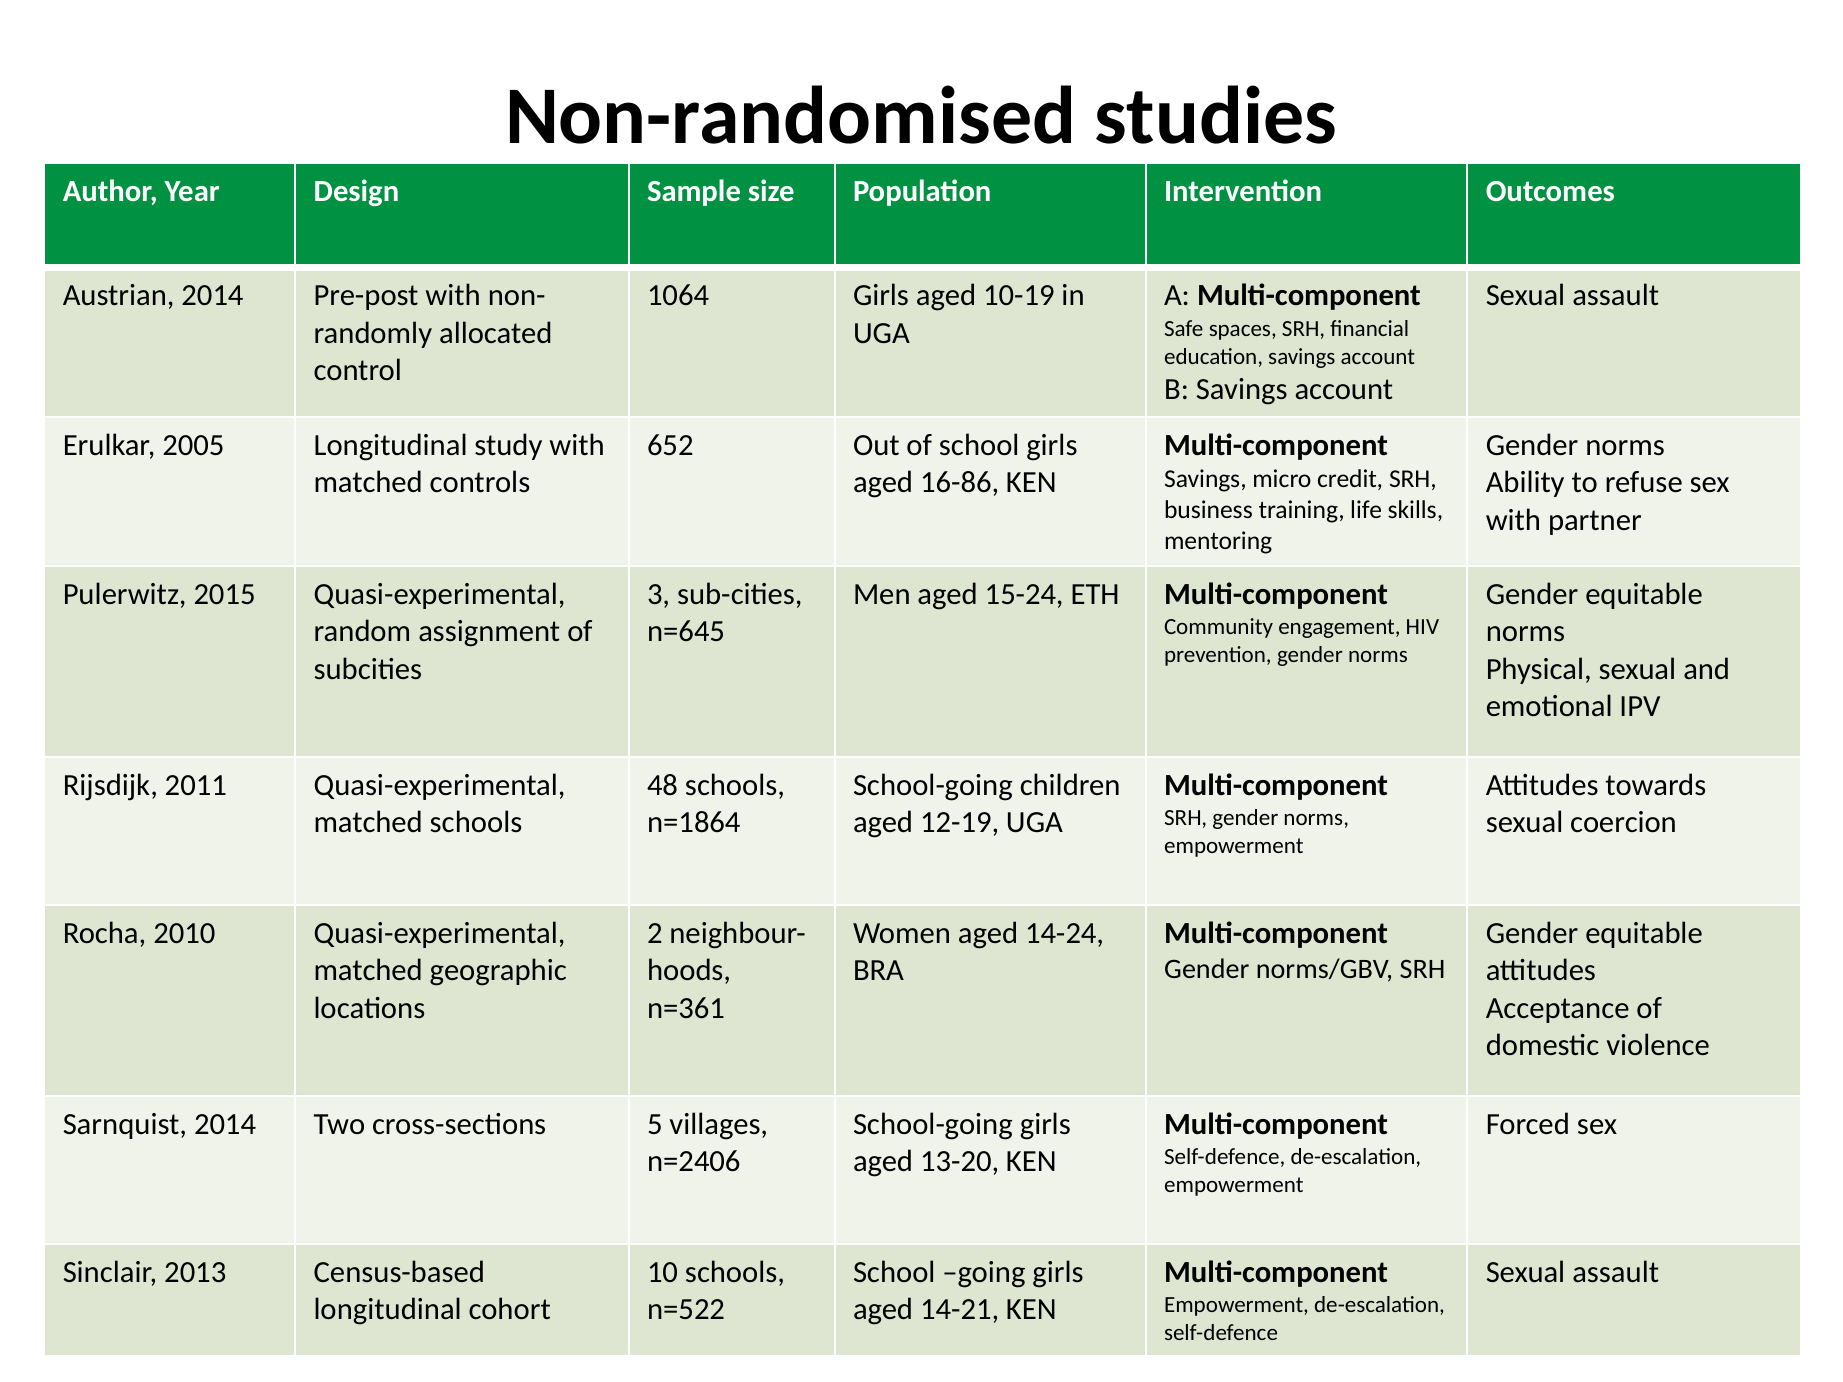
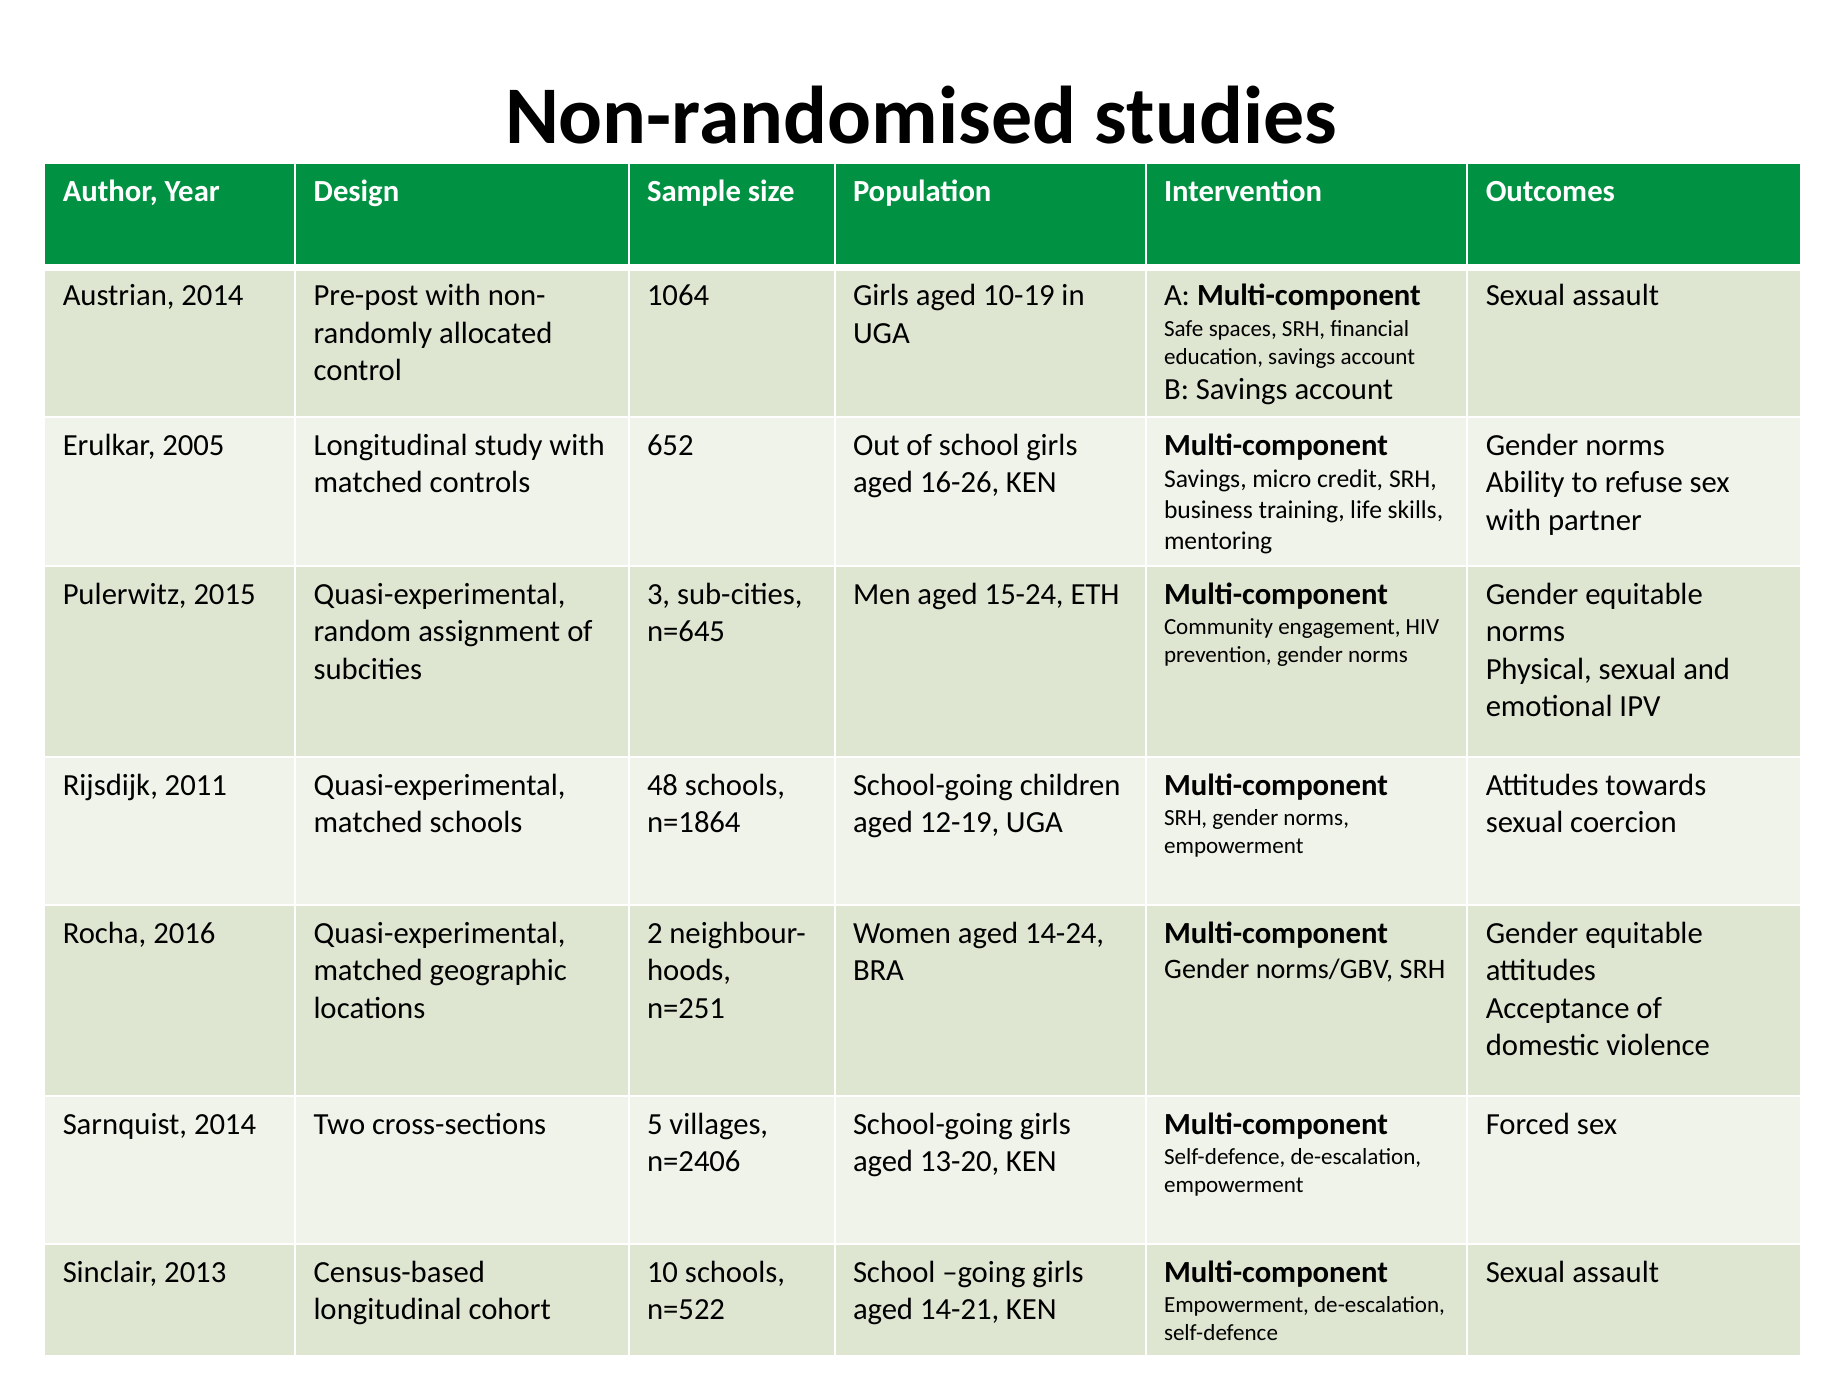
16-86: 16-86 -> 16-26 (960, 483)
2010: 2010 -> 2016 (184, 933)
n=361: n=361 -> n=251 (686, 1008)
